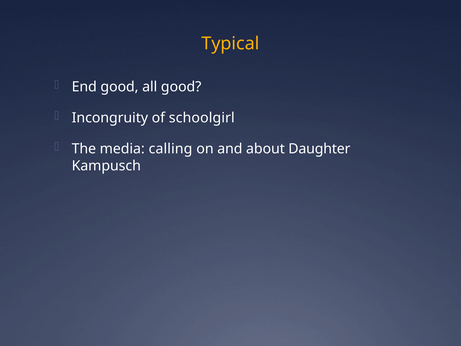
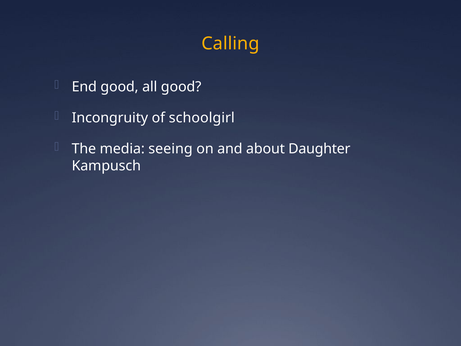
Typical: Typical -> Calling (230, 44)
calling: calling -> seeing (170, 149)
